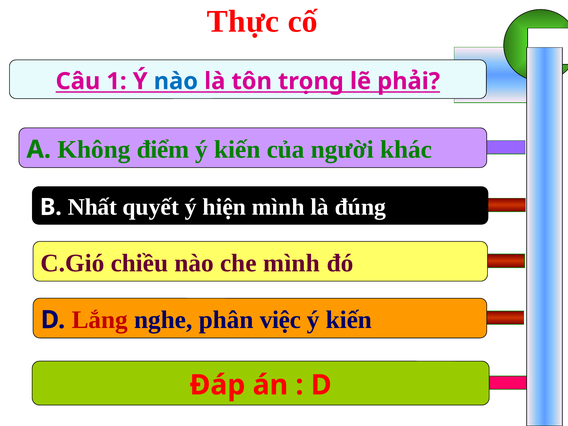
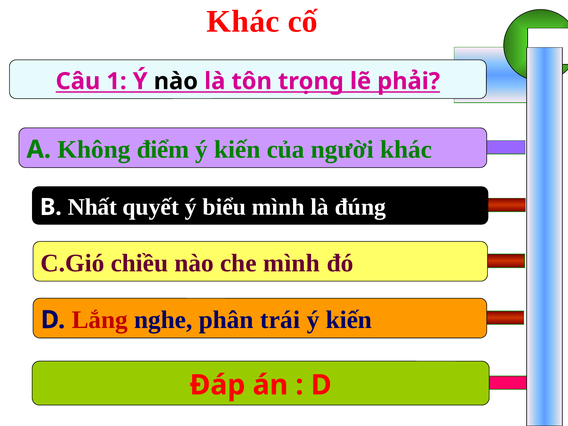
Thực: Thực -> Khác (243, 21)
nào colour: blue -> black (176, 81)
hiện: hiện -> biểu (224, 207)
việc: việc -> trái (280, 320)
